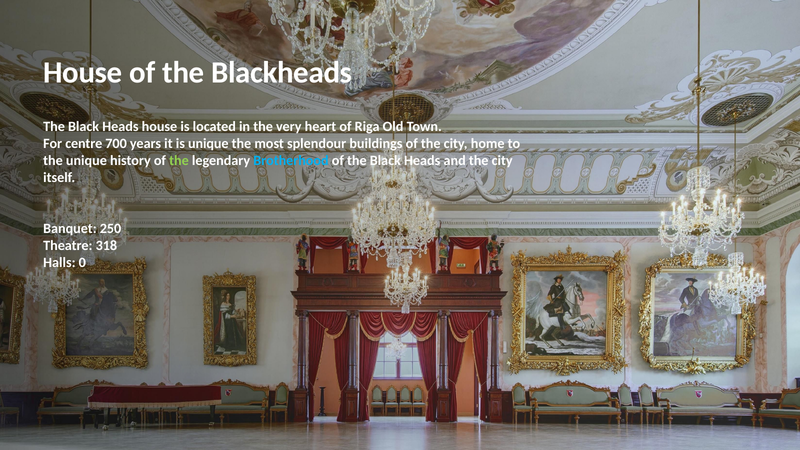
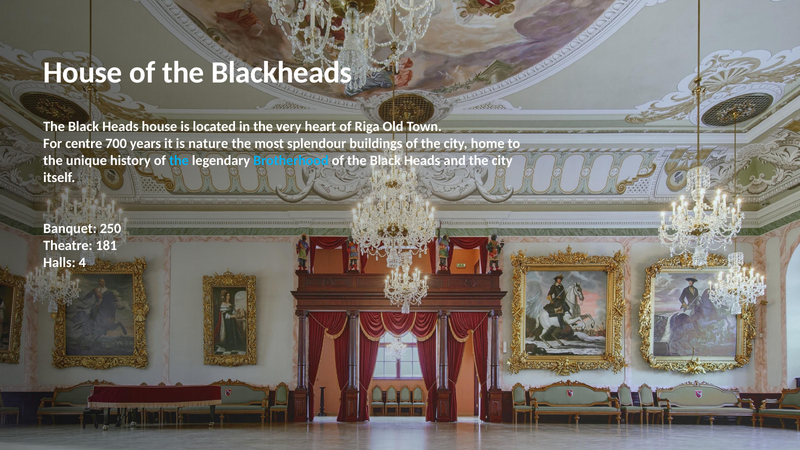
is unique: unique -> nature (208, 144)
the colour: light green -> light blue (179, 161)
318: 318 -> 181 (106, 245)
0: 0 -> 4 (82, 262)
